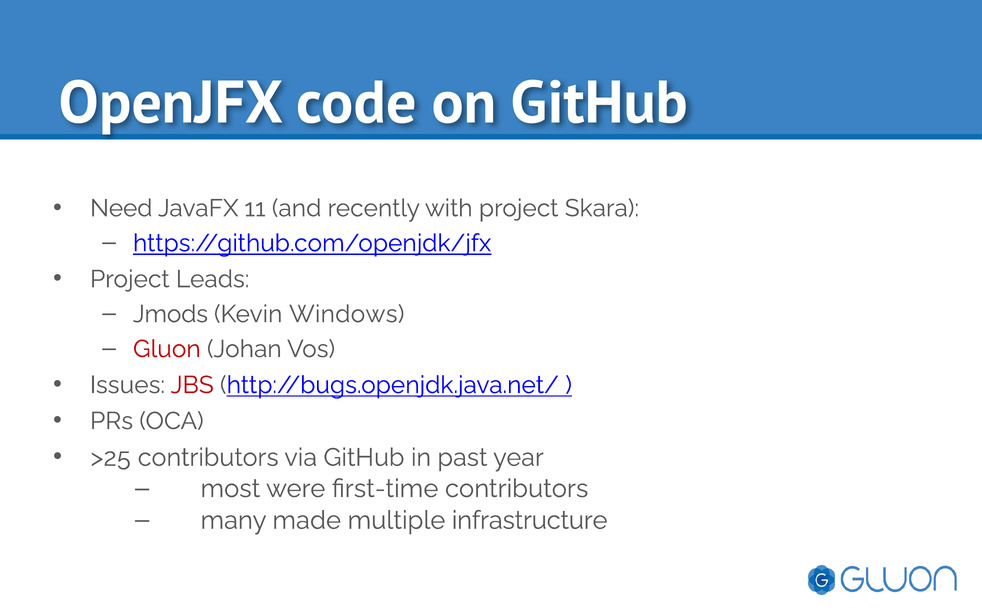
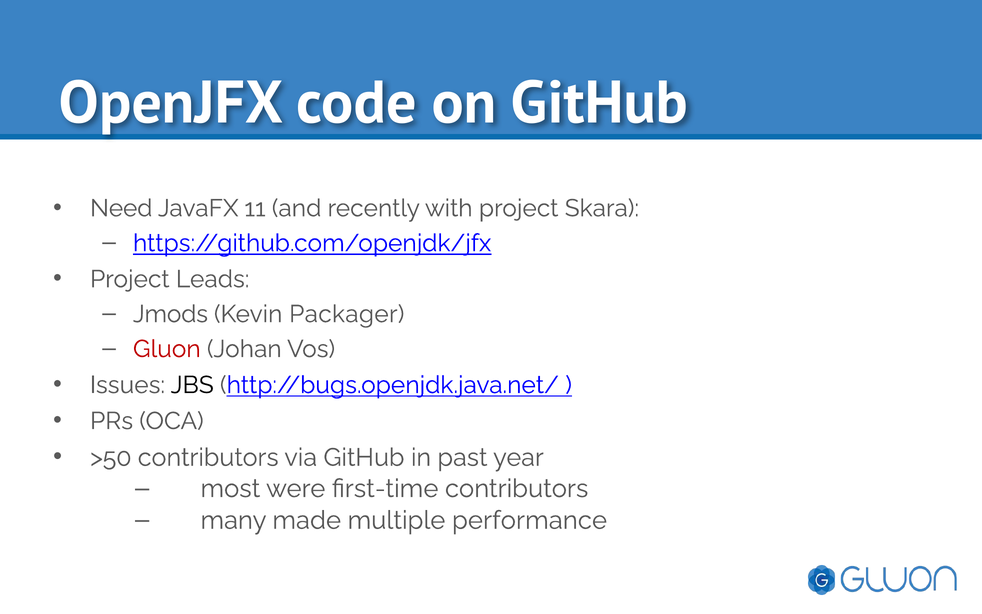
Windows: Windows -> Packager (347, 314)
JBS colour: red -> black (192, 385)
>25: >25 -> >50 (111, 457)
infrastructure: infrastructure -> performance (530, 520)
